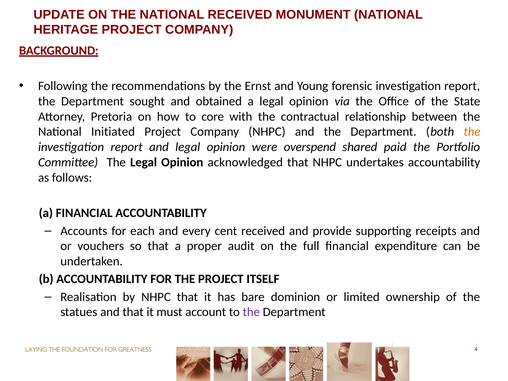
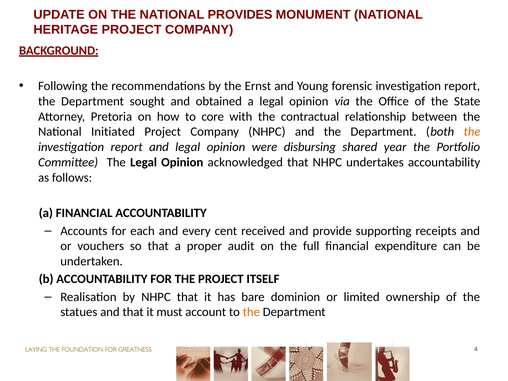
NATIONAL RECEIVED: RECEIVED -> PROVIDES (240, 15)
overspend: overspend -> disbursing (310, 147)
paid: paid -> year (395, 147)
the colour: purple -> orange (251, 312)
